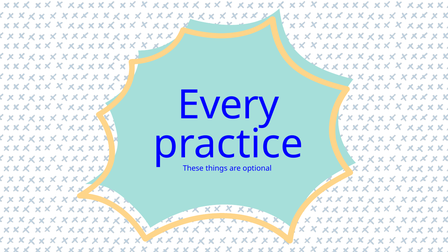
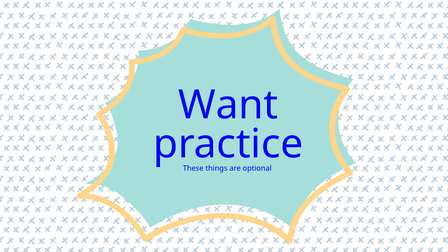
Every: Every -> Want (228, 105)
